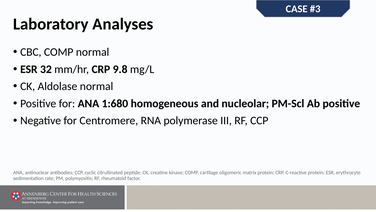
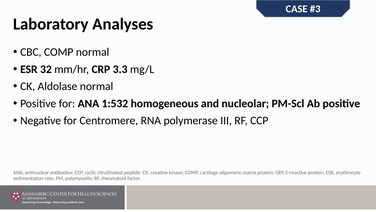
9.8: 9.8 -> 3.3 (120, 69)
1:680: 1:680 -> 1:532 (115, 103)
